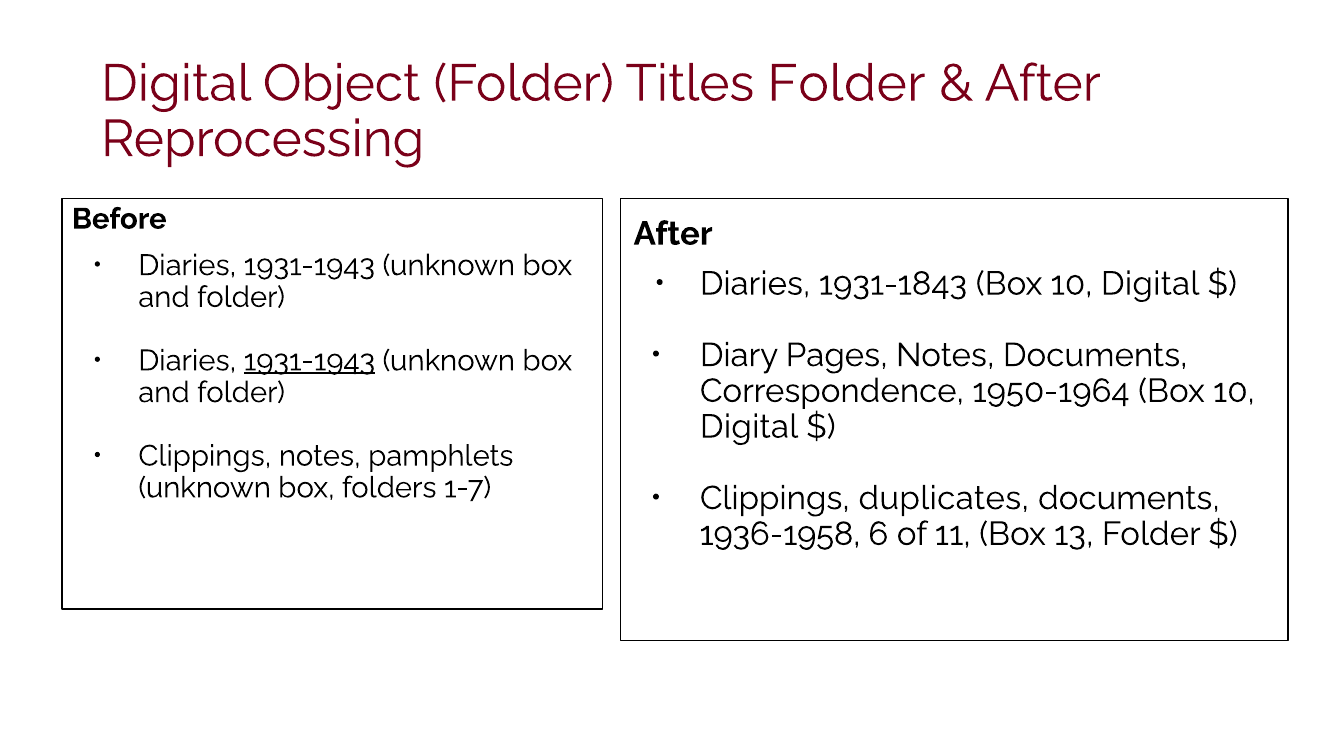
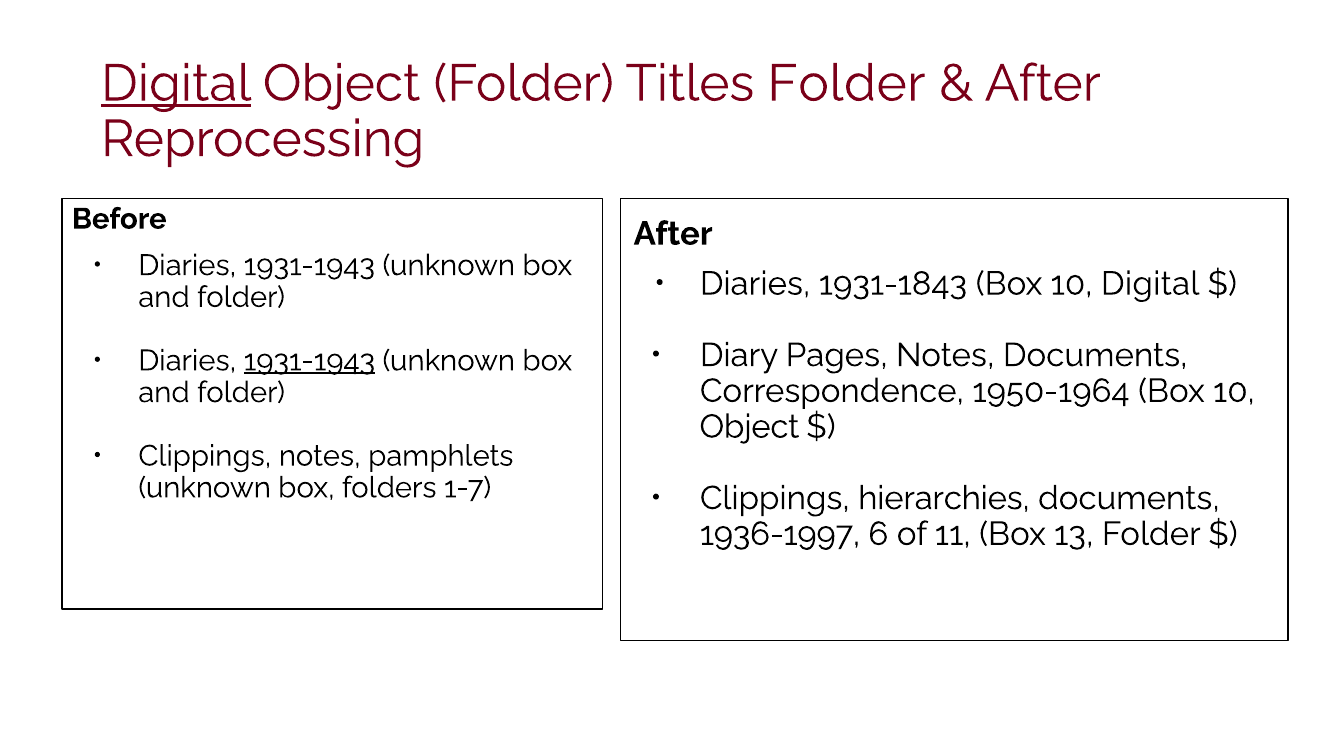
Digital underline: none -> present (176, 84)
Digital: Digital -> Object (749, 427)
duplicates: duplicates -> hierarchies (944, 498)
1936-1958: 1936-1958 -> 1936-1997 (780, 534)
